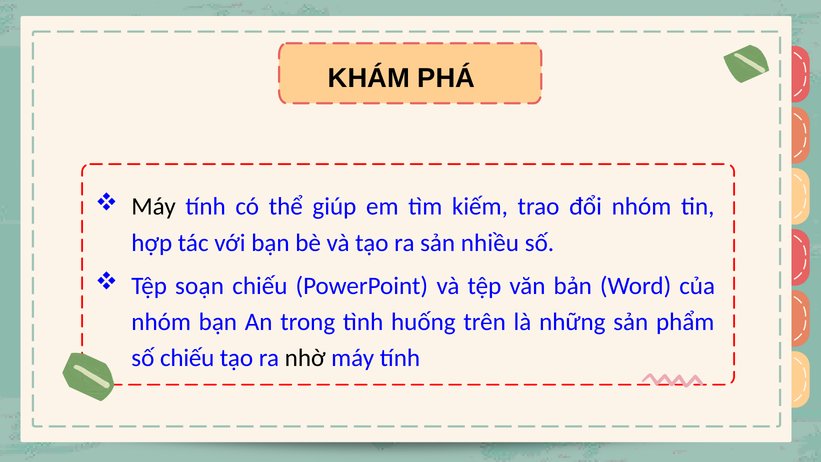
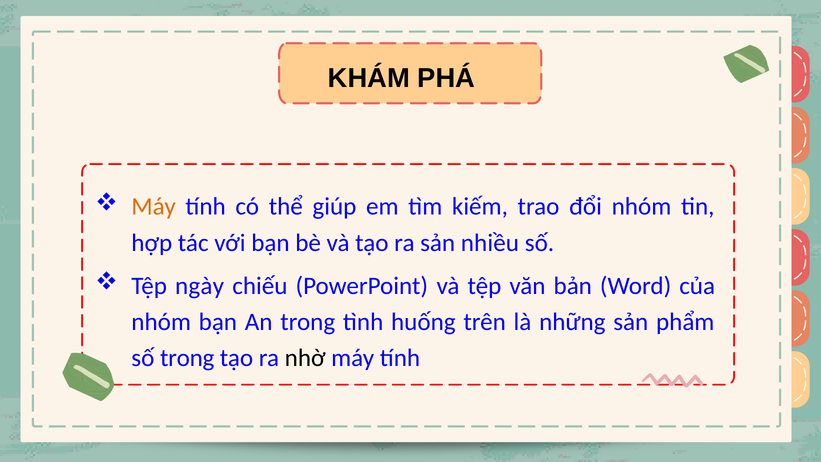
Máy colour: black -> orange (154, 207)
soạn: soạn -> ngày (200, 286)
số chiếu: chiếu -> trong (187, 358)
